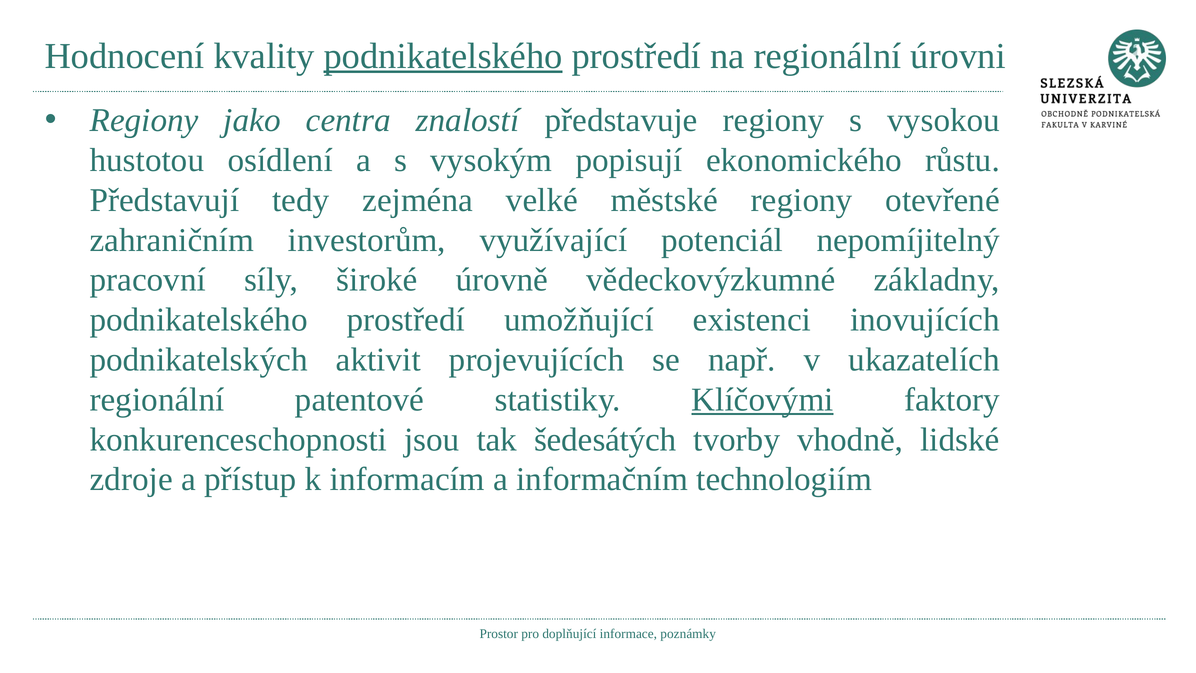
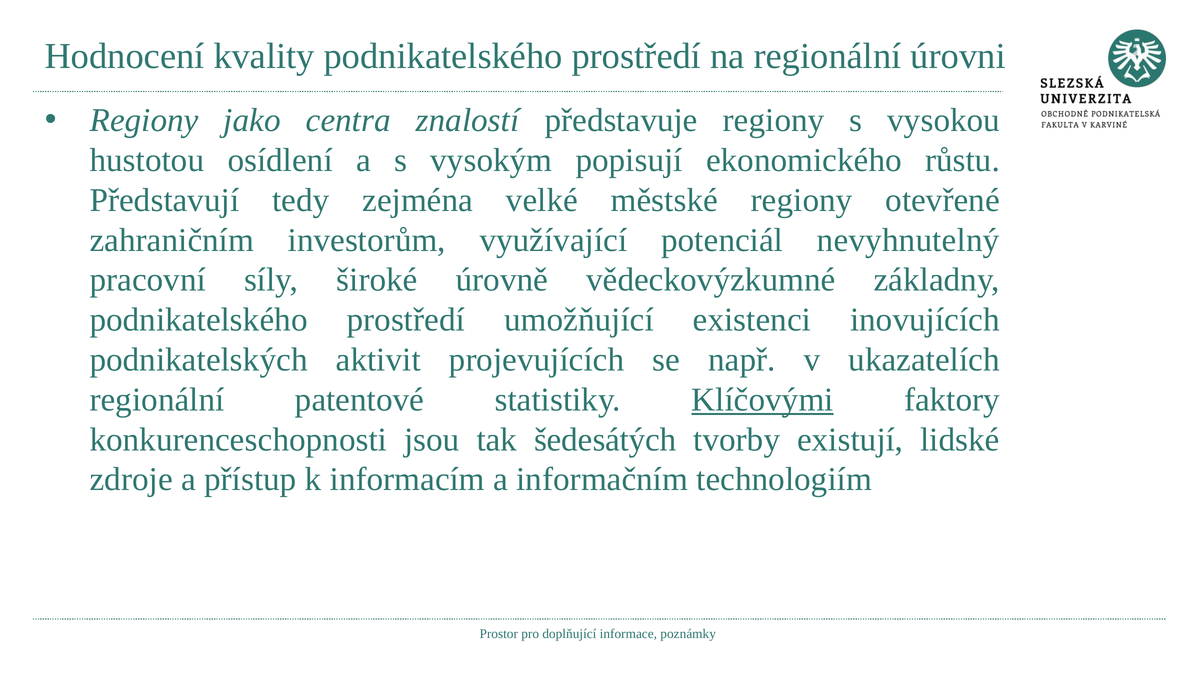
podnikatelského underline: present -> none (443, 56)
nepomíjitelný: nepomíjitelný -> nevyhnutelný (908, 240)
vhodně: vhodně -> existují (850, 439)
